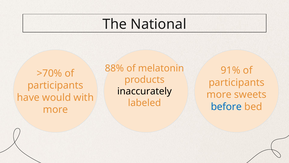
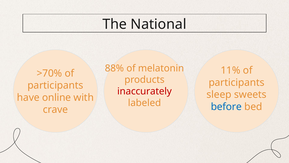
91%: 91% -> 11% (230, 70)
inaccurately colour: black -> red (144, 91)
more: more -> sleep (219, 94)
would: would -> online (57, 97)
more: more -> crave (55, 109)
